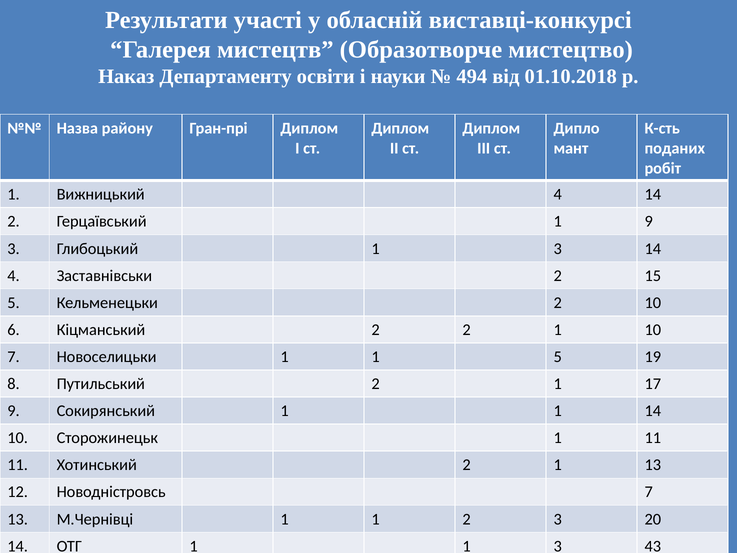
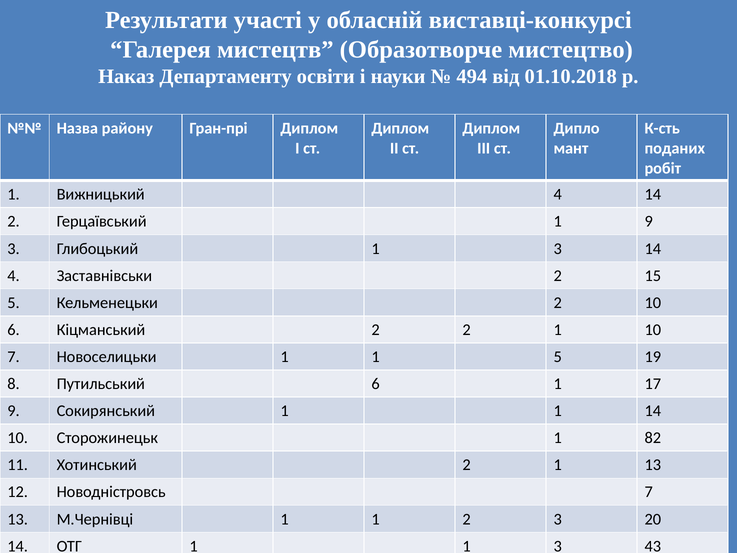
Путильський 2: 2 -> 6 (376, 384)
1 11: 11 -> 82 (653, 438)
